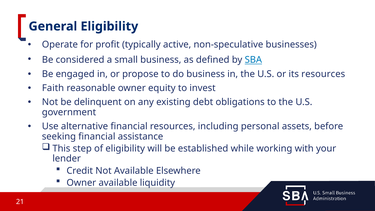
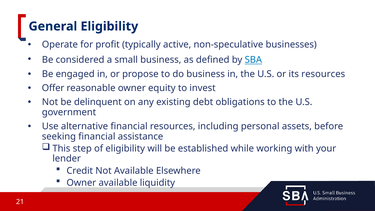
Faith: Faith -> Offer (53, 88)
